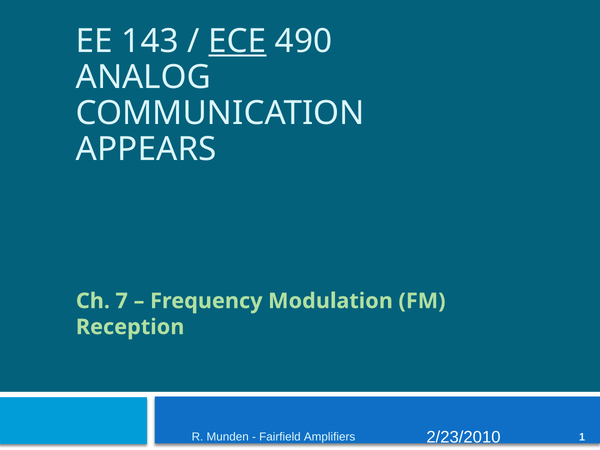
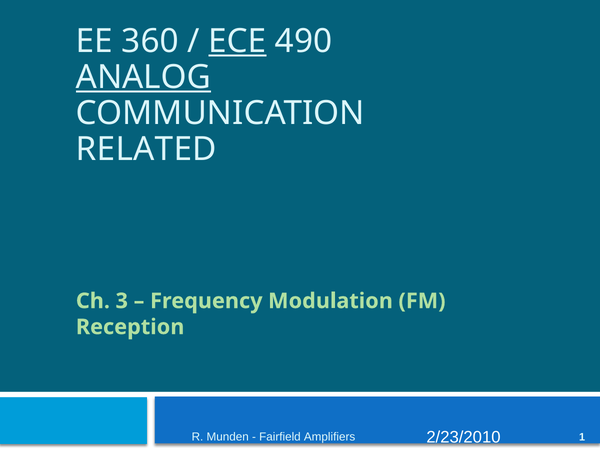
143: 143 -> 360 (150, 41)
ANALOG underline: none -> present (143, 77)
APPEARS: APPEARS -> RELATED (146, 149)
7: 7 -> 3 (122, 301)
